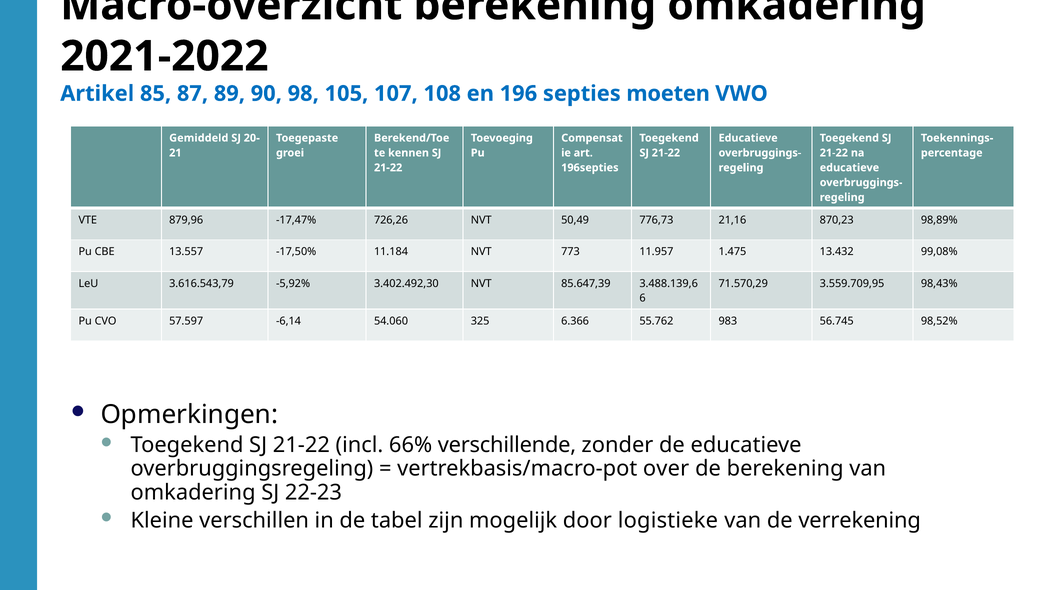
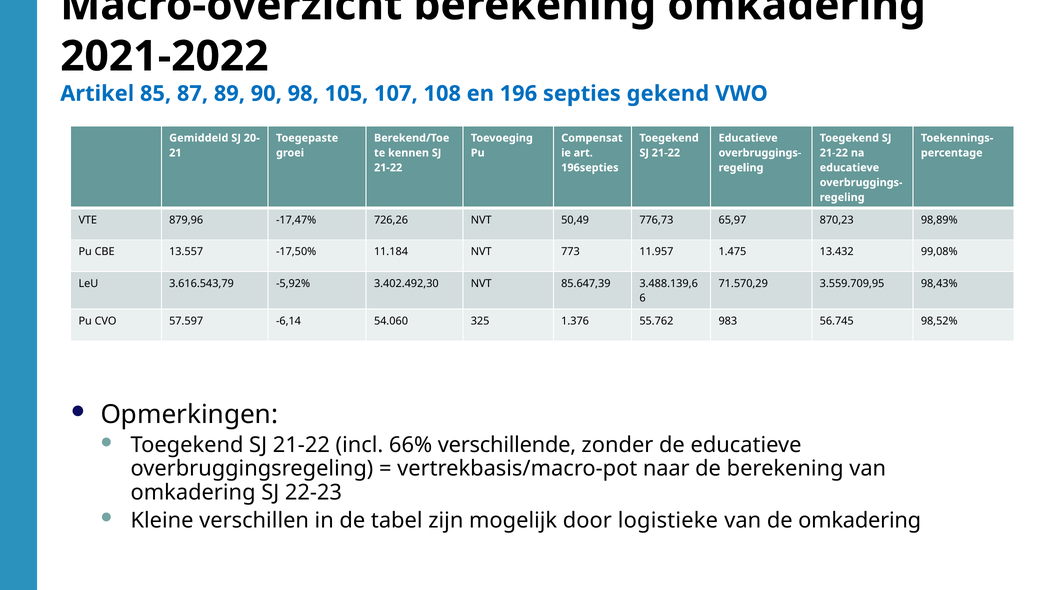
moeten: moeten -> gekend (668, 94)
21,16: 21,16 -> 65,97 (732, 220)
6.366: 6.366 -> 1.376 (575, 321)
over: over -> naar (666, 468)
de verrekening: verrekening -> omkadering (860, 520)
